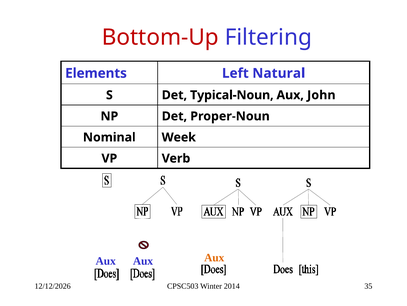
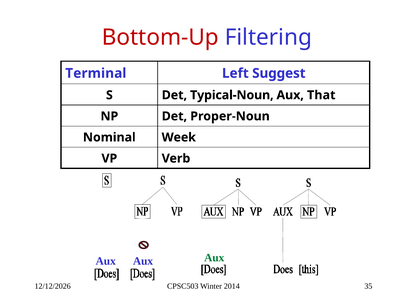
Elements: Elements -> Terminal (96, 73)
Natural: Natural -> Suggest (279, 73)
John: John -> That (321, 95)
Aux colour: orange -> green (214, 257)
